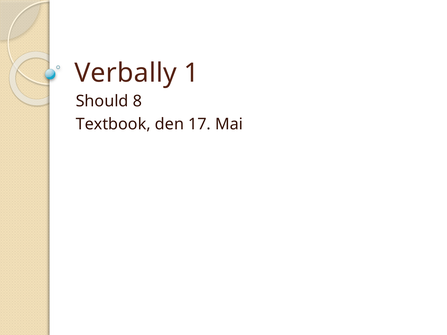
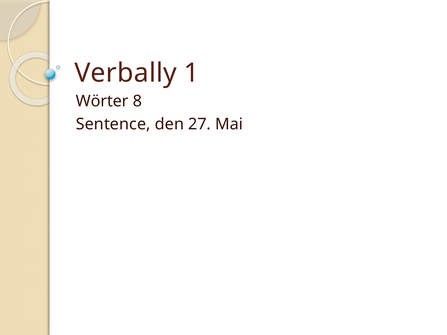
Should: Should -> Wörter (102, 101)
Textbook: Textbook -> Sentence (113, 124)
17: 17 -> 27 (200, 124)
